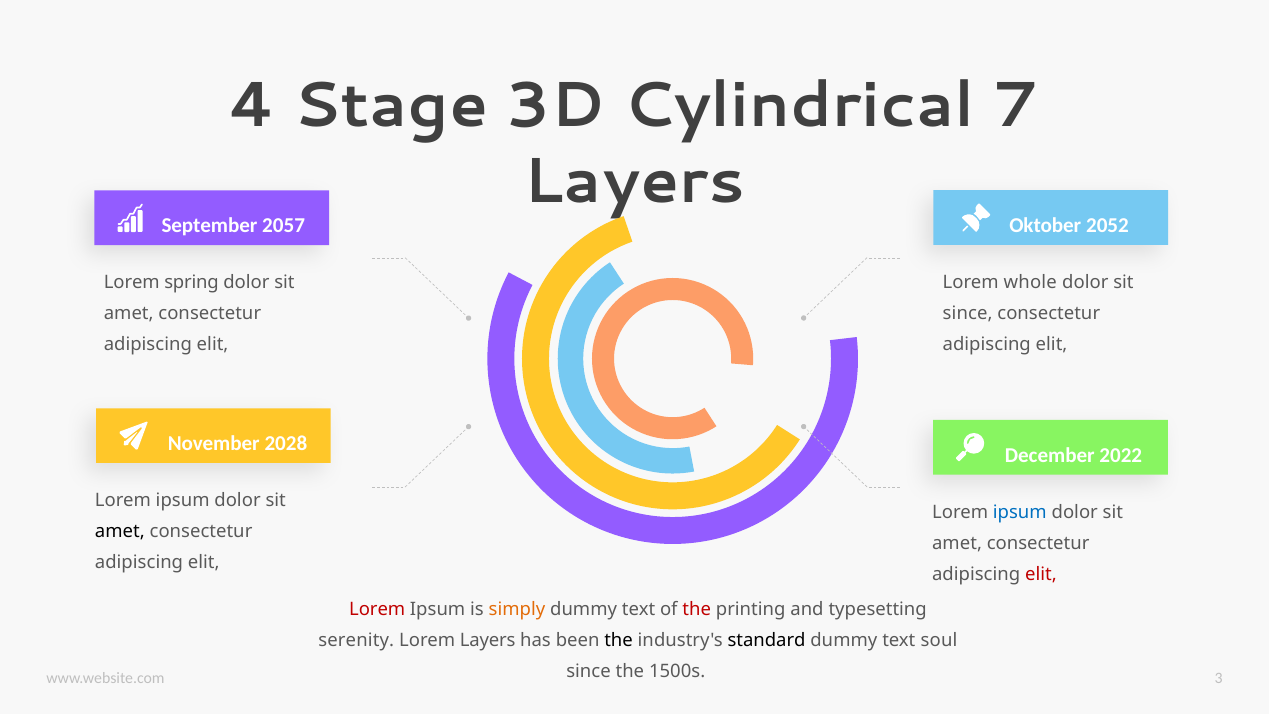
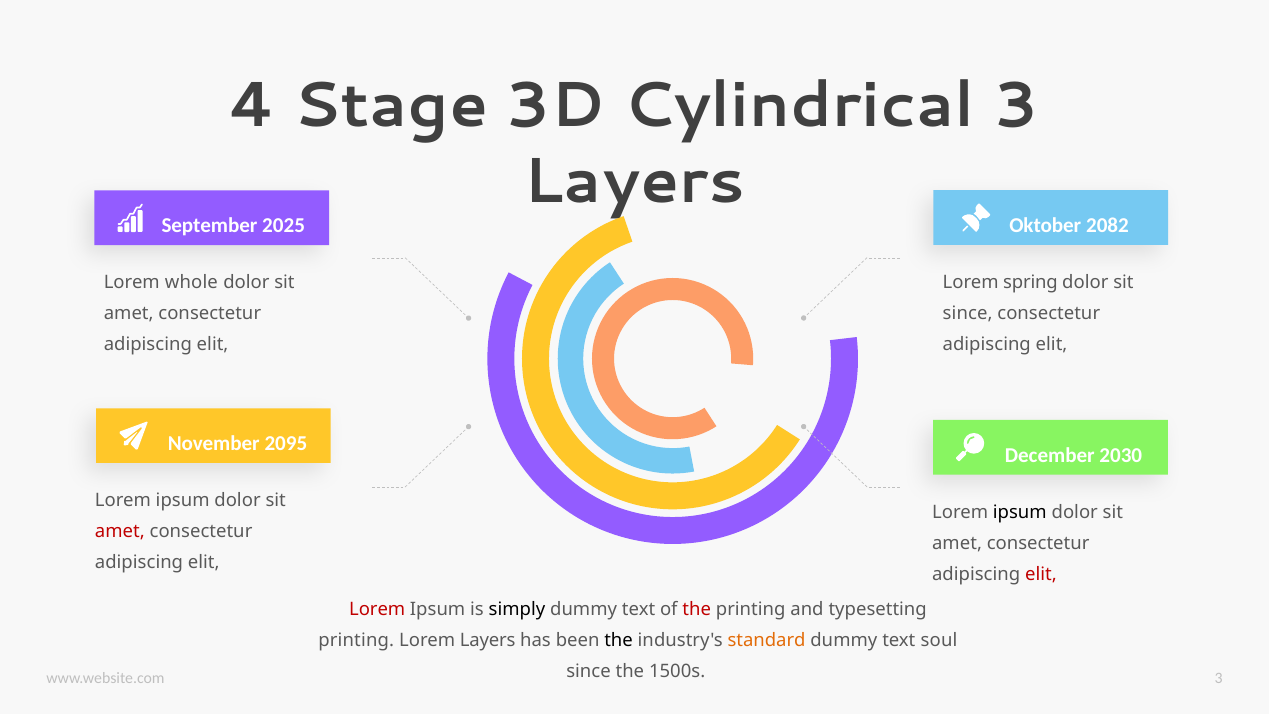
Cylindrical 7: 7 -> 3 (1016, 106)
2052: 2052 -> 2082 (1107, 225)
2057: 2057 -> 2025 (284, 226)
whole: whole -> spring (1030, 282)
spring: spring -> whole (191, 282)
2028: 2028 -> 2095 (286, 443)
2022: 2022 -> 2030 (1121, 455)
ipsum colour: blue -> black (1020, 512)
amet colour: black -> red (120, 531)
simply colour: orange -> black (517, 609)
serenity: serenity -> printing (356, 641)
standard colour: black -> orange (767, 641)
